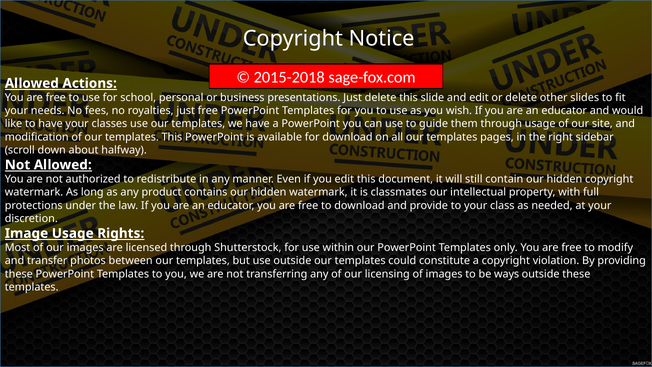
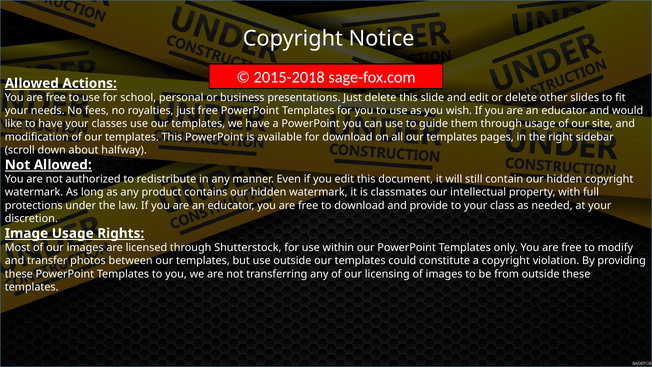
ways: ways -> from (507, 274)
